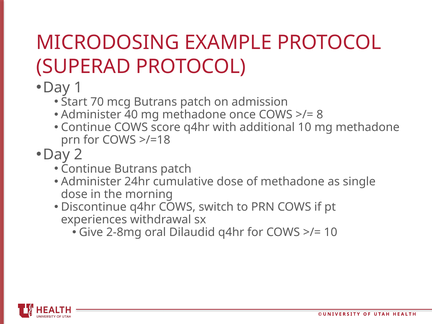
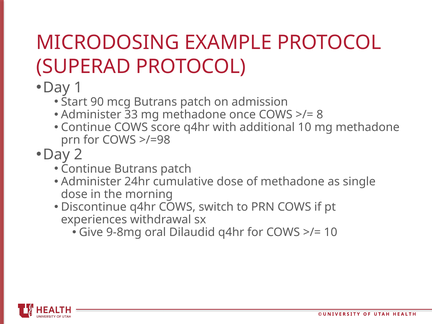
70: 70 -> 90 (97, 102)
40: 40 -> 33 (131, 115)
>/=18: >/=18 -> >/=98 (155, 140)
2-8mg: 2-8mg -> 9-8mg (124, 232)
